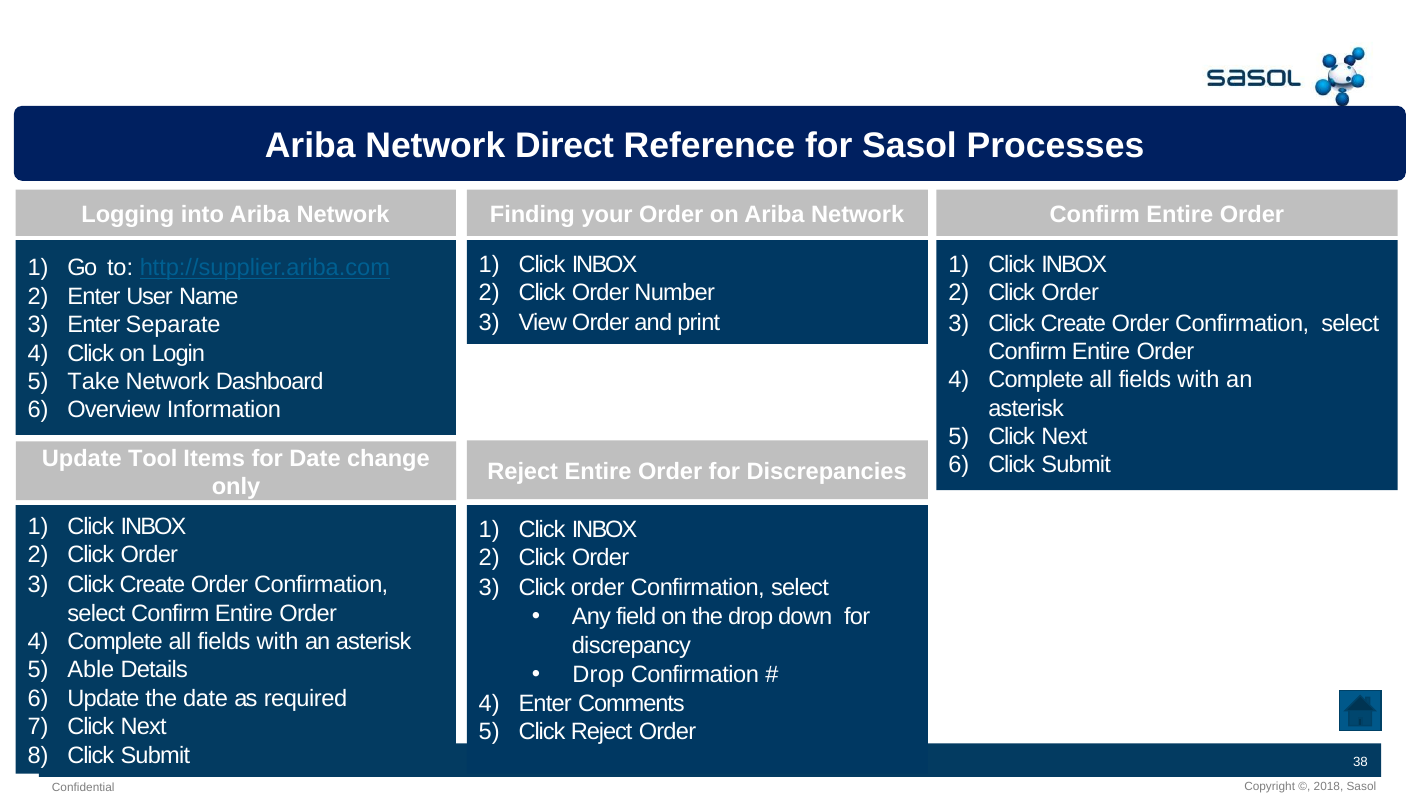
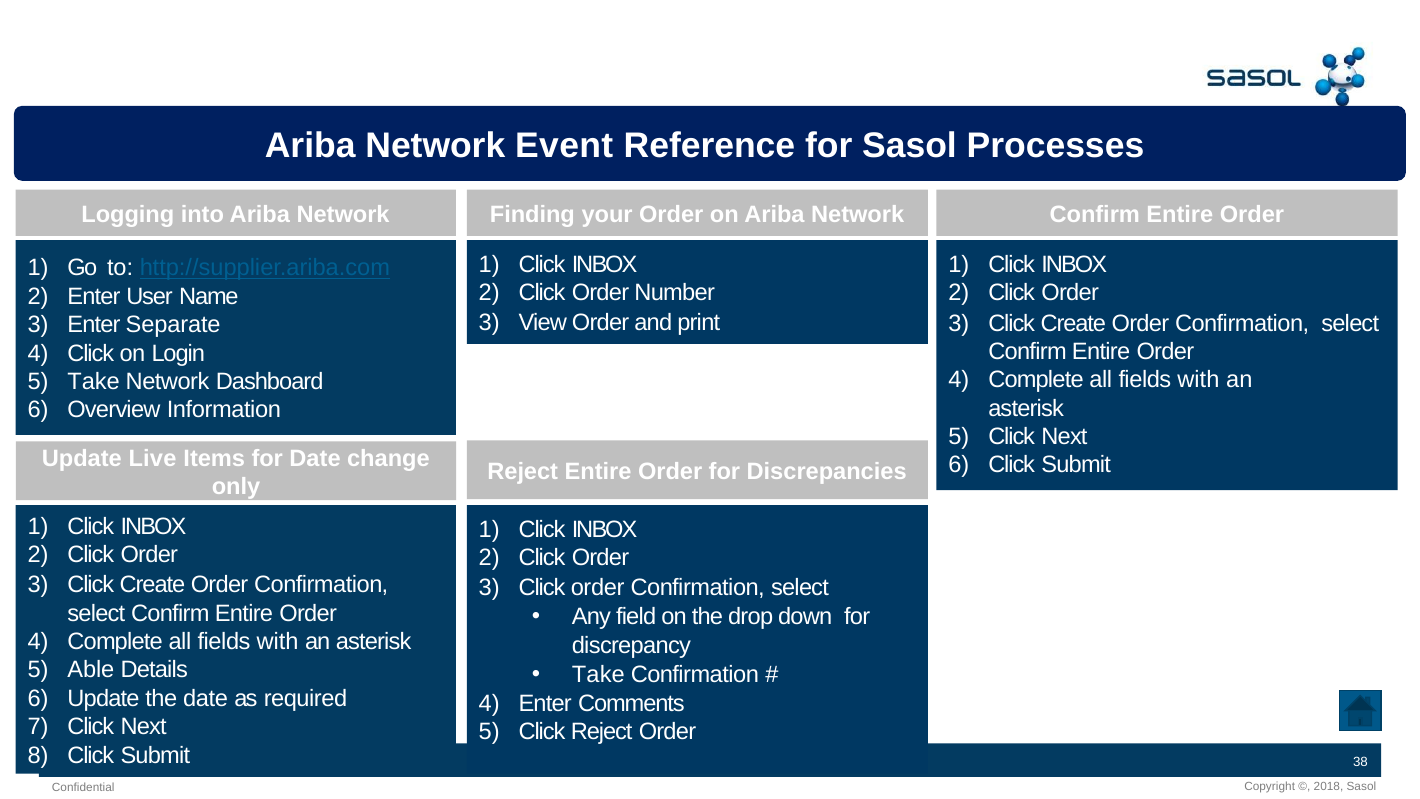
Direct: Direct -> Event (564, 146)
Tool: Tool -> Live (153, 458)
Drop: Drop -> Take (598, 675)
